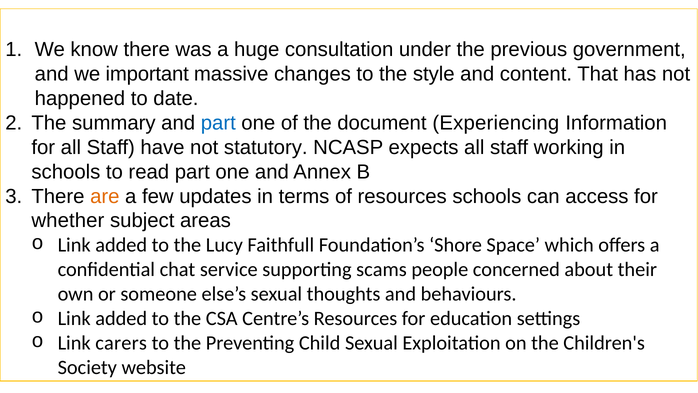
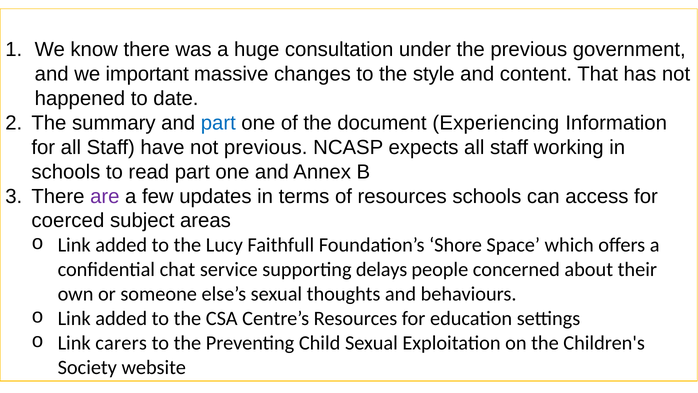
not statutory: statutory -> previous (266, 147)
are colour: orange -> purple (105, 196)
whether: whether -> coerced (68, 221)
scams: scams -> delays (382, 269)
